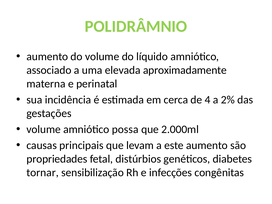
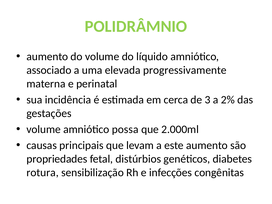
aproximadamente: aproximadamente -> progressivamente (185, 70)
4: 4 -> 3 (208, 100)
tornar: tornar -> rotura (43, 173)
